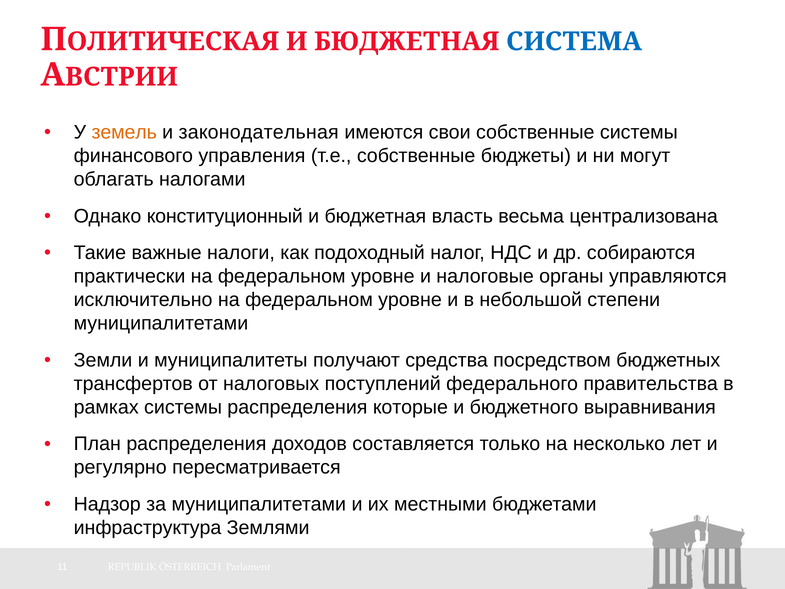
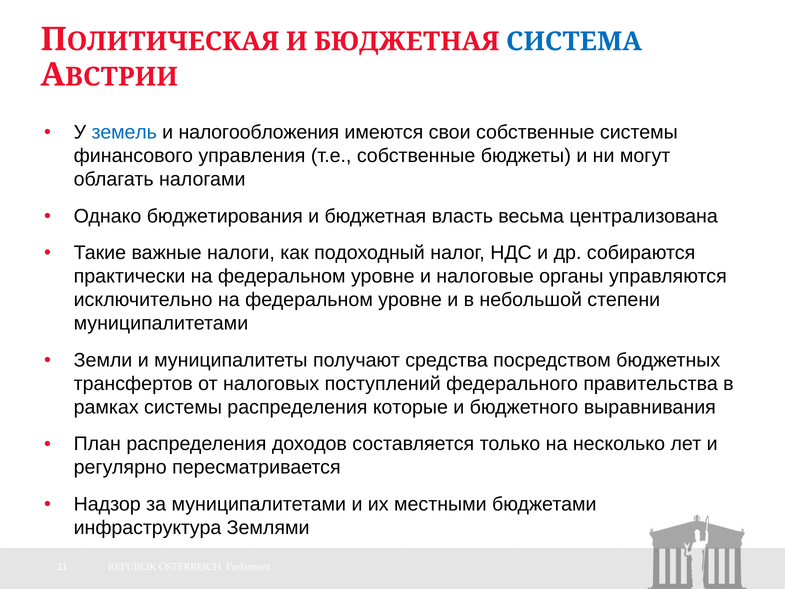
земель colour: orange -> blue (124, 132)
законодательная: законодательная -> налогообложения (259, 132)
конституционный: конституционный -> бюджетирования (225, 216)
